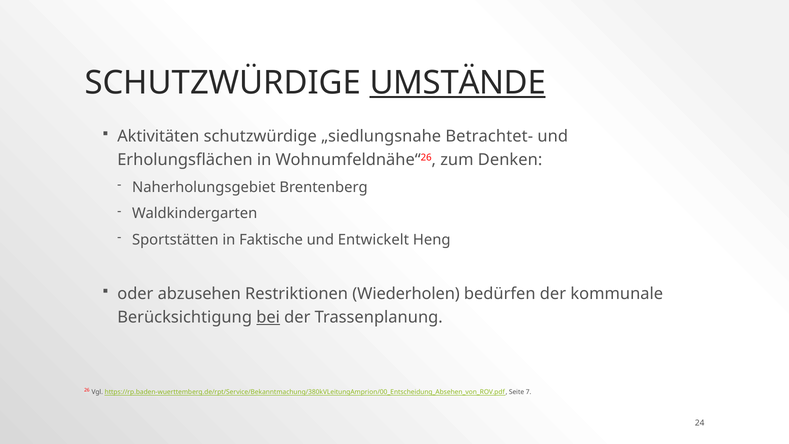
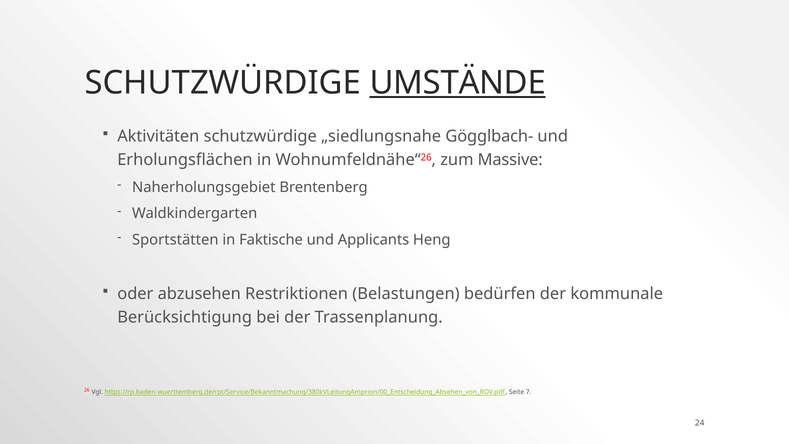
Betrachtet-: Betrachtet- -> Gögglbach- (489, 136)
Denken: Denken -> Massive (510, 160)
Entwickelt: Entwickelt -> Applicants (374, 240)
Wiederholen: Wiederholen -> Belastungen (406, 294)
bei underline: present -> none (268, 317)
